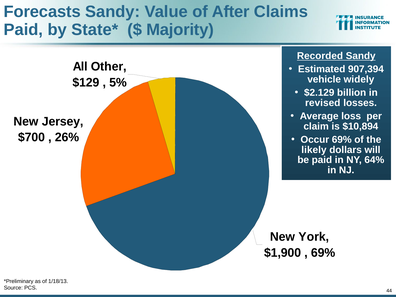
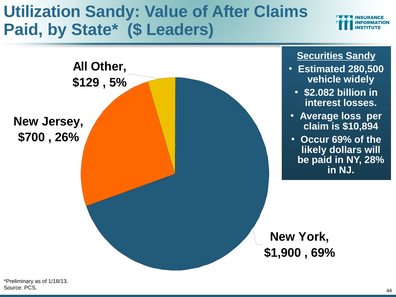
Forecasts: Forecasts -> Utilization (42, 12)
Majority: Majority -> Leaders (180, 30)
Recorded: Recorded -> Securities (320, 56)
907,394: 907,394 -> 280,500 (366, 69)
$2.129: $2.129 -> $2.082 (319, 93)
revised: revised -> interest (323, 103)
64%: 64% -> 28% (374, 160)
